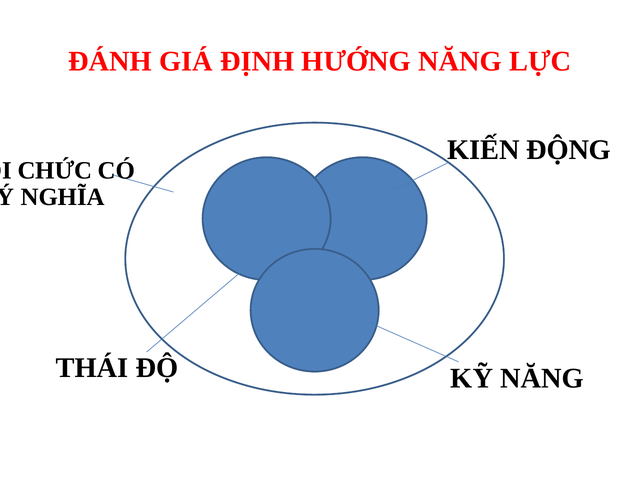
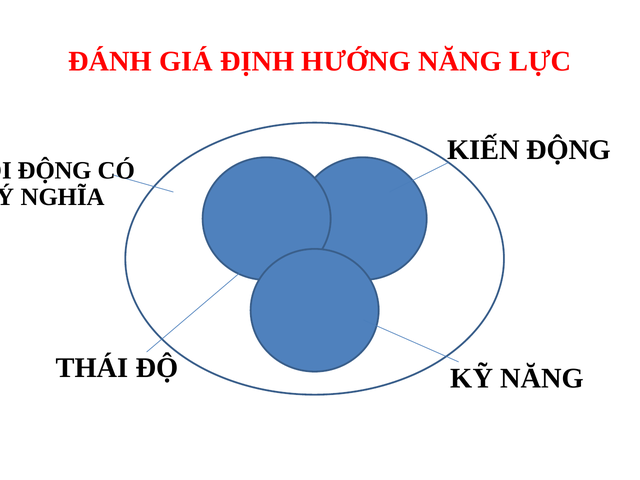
CHỨC: CHỨC -> ĐỘNG (55, 170)
